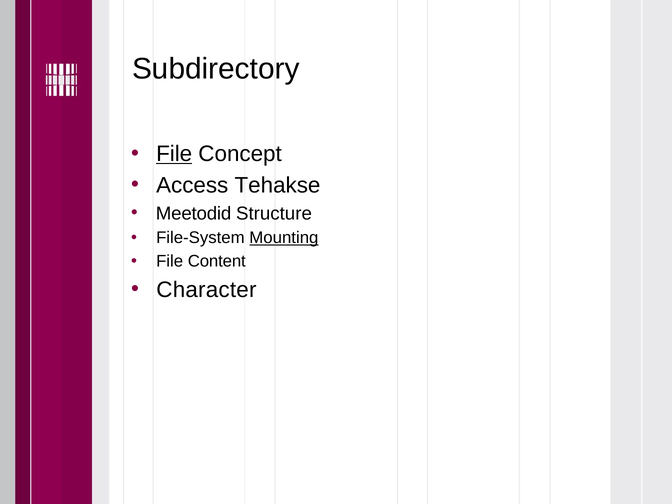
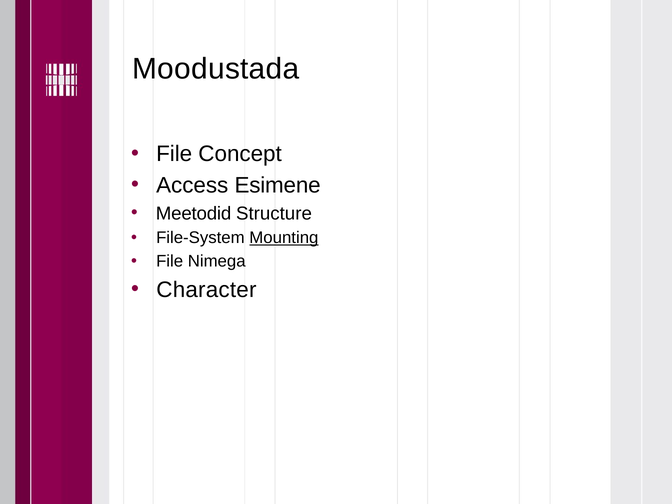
Subdirectory: Subdirectory -> Moodustada (216, 69)
File underline: present -> none (174, 154)
Tehakse: Tehakse -> Esimene (278, 185)
Content: Content -> Nimega (217, 261)
